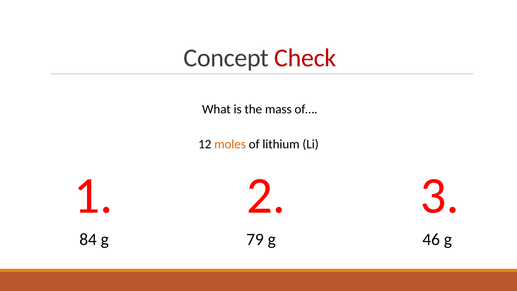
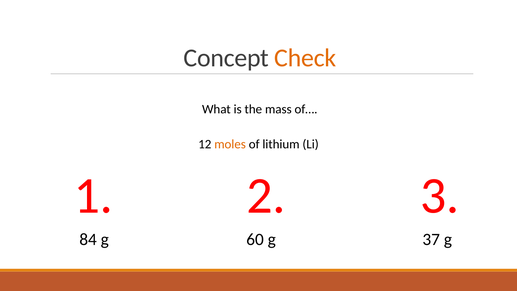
Check colour: red -> orange (305, 58)
79: 79 -> 60 (255, 239)
46: 46 -> 37 (431, 239)
